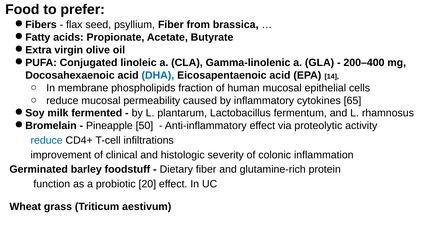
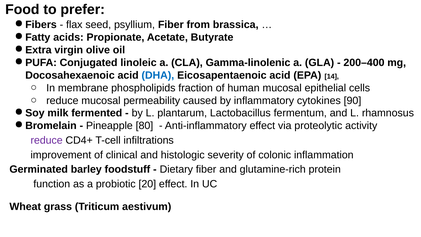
65: 65 -> 90 (352, 100)
50: 50 -> 80 (144, 126)
reduce colour: blue -> purple (47, 140)
